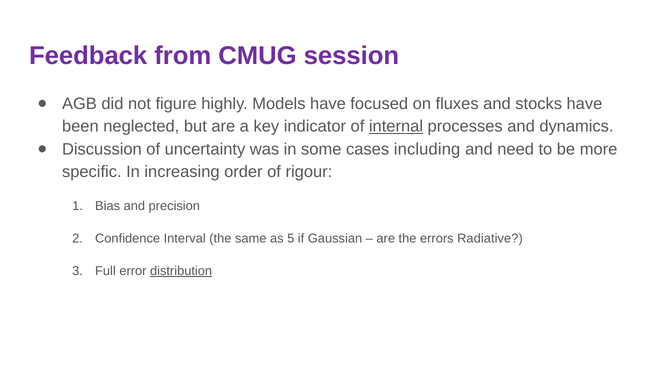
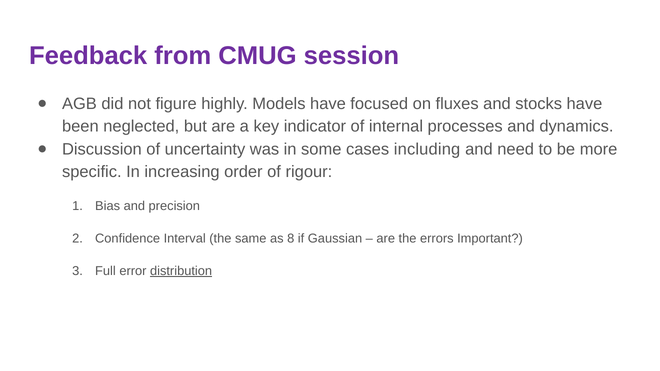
internal underline: present -> none (396, 127)
5: 5 -> 8 (291, 239)
Radiative: Radiative -> Important (490, 239)
